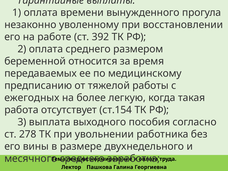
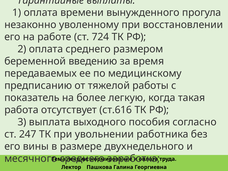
392: 392 -> 724 (100, 37)
относится: относится -> введению (93, 61)
ежегодных: ежегодных -> показатель (32, 98)
ст.154: ст.154 -> ст.616 (116, 110)
278: 278 -> 247 (28, 134)
